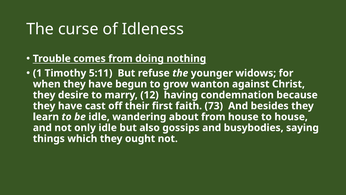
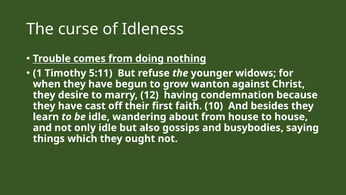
73: 73 -> 10 (214, 106)
